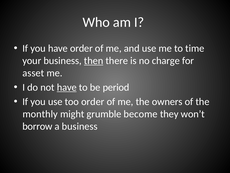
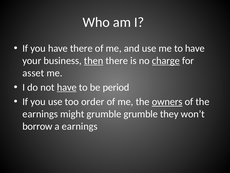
have order: order -> there (81, 48)
to time: time -> have (195, 48)
charge underline: none -> present (166, 61)
owners underline: none -> present (167, 101)
monthly: monthly -> earnings (40, 114)
grumble become: become -> grumble (141, 114)
a business: business -> earnings (80, 126)
